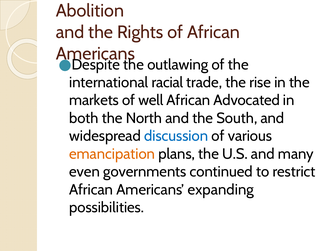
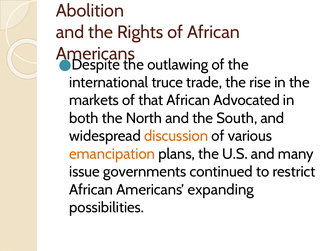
racial: racial -> truce (167, 82)
well: well -> that (151, 100)
discussion colour: blue -> orange (176, 136)
even: even -> issue (84, 171)
